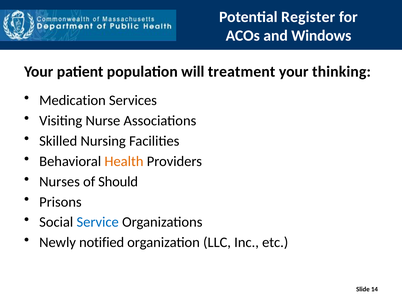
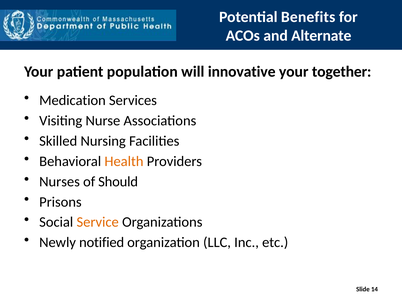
Register: Register -> Benefits (308, 17)
Windows: Windows -> Alternate (321, 36)
treatment: treatment -> innovative (242, 72)
thinking: thinking -> together (342, 72)
Service colour: blue -> orange (98, 223)
